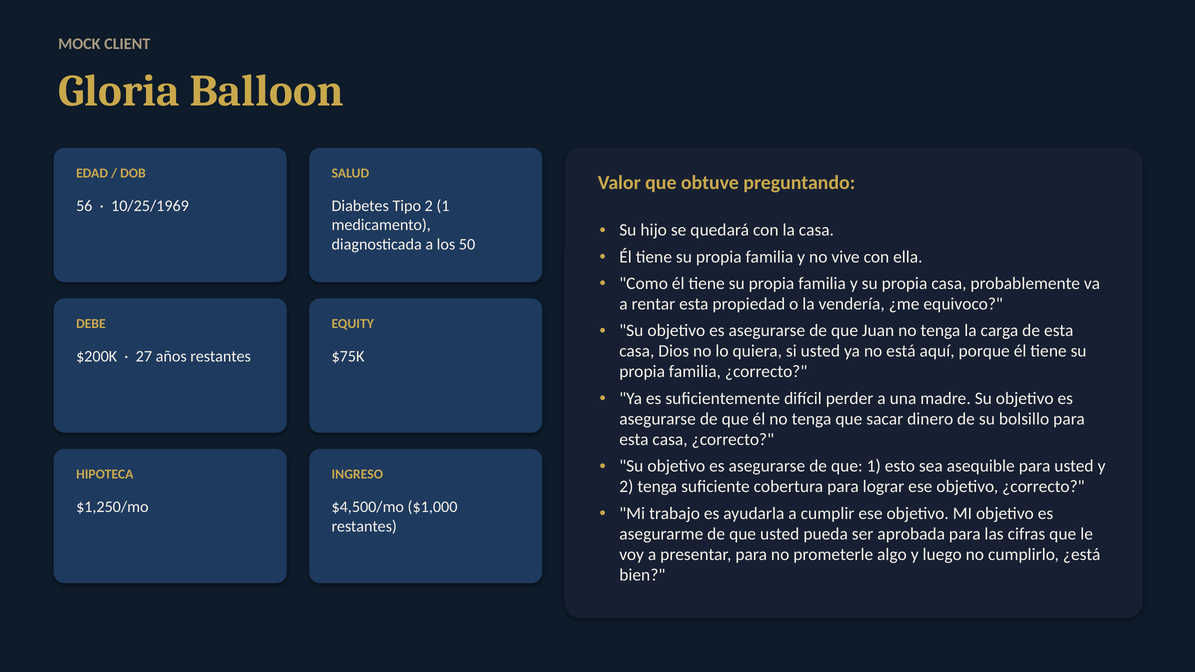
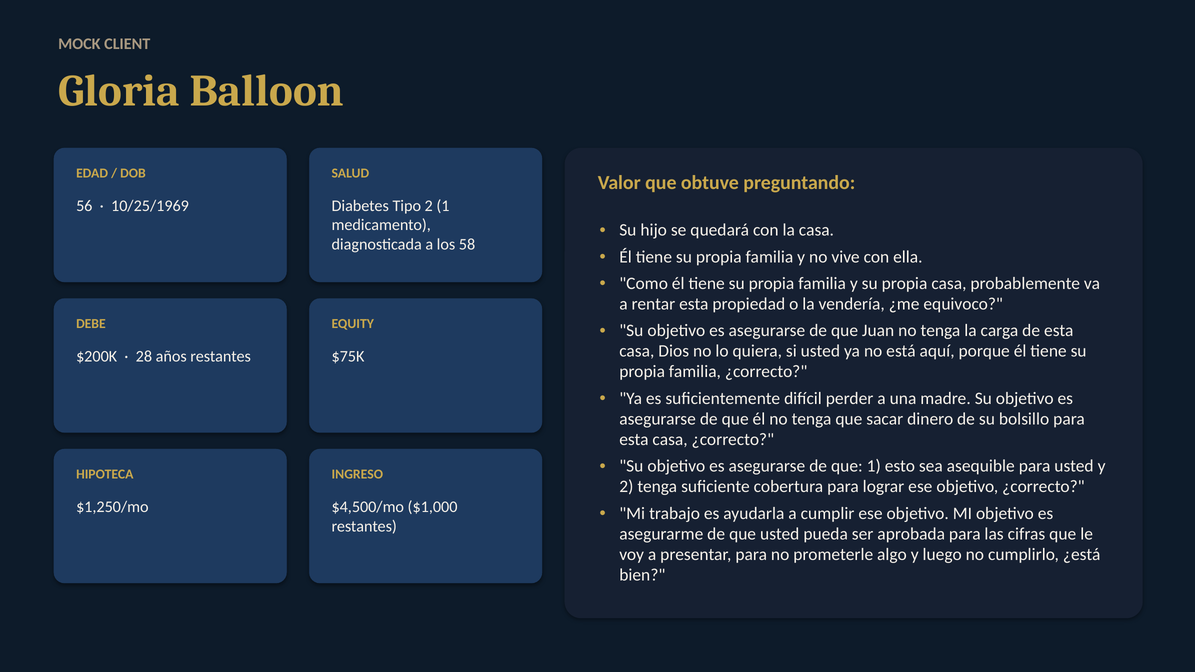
50: 50 -> 58 (467, 244)
27: 27 -> 28 (144, 357)
